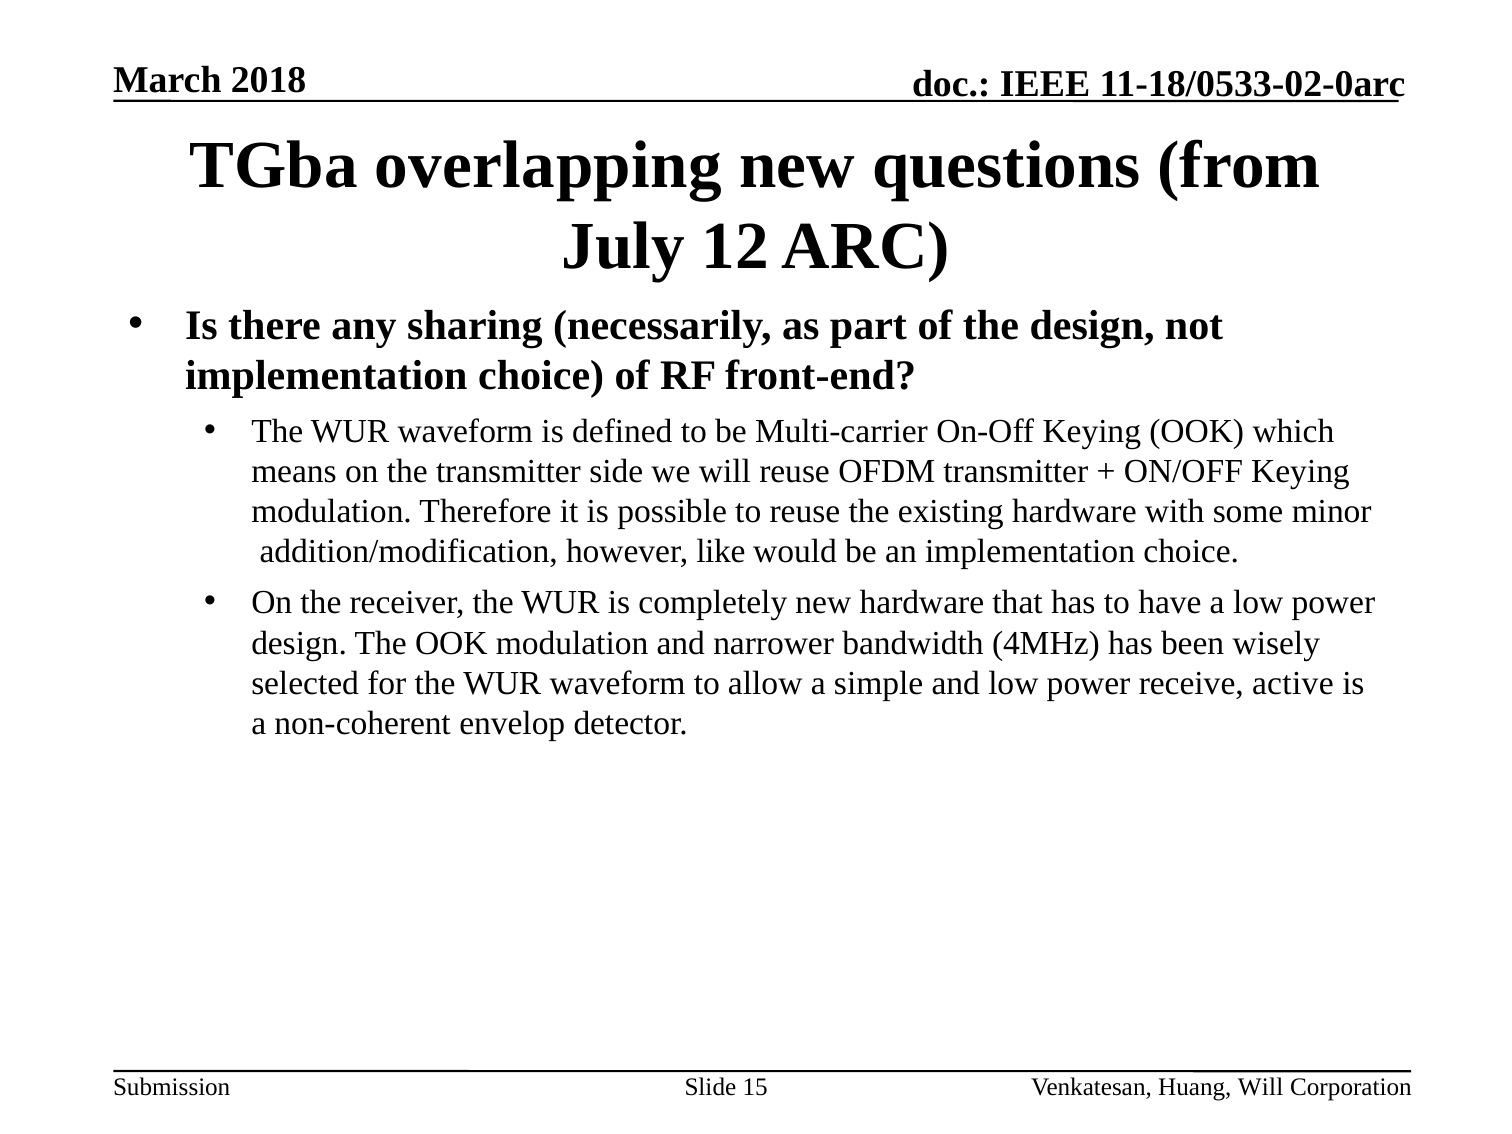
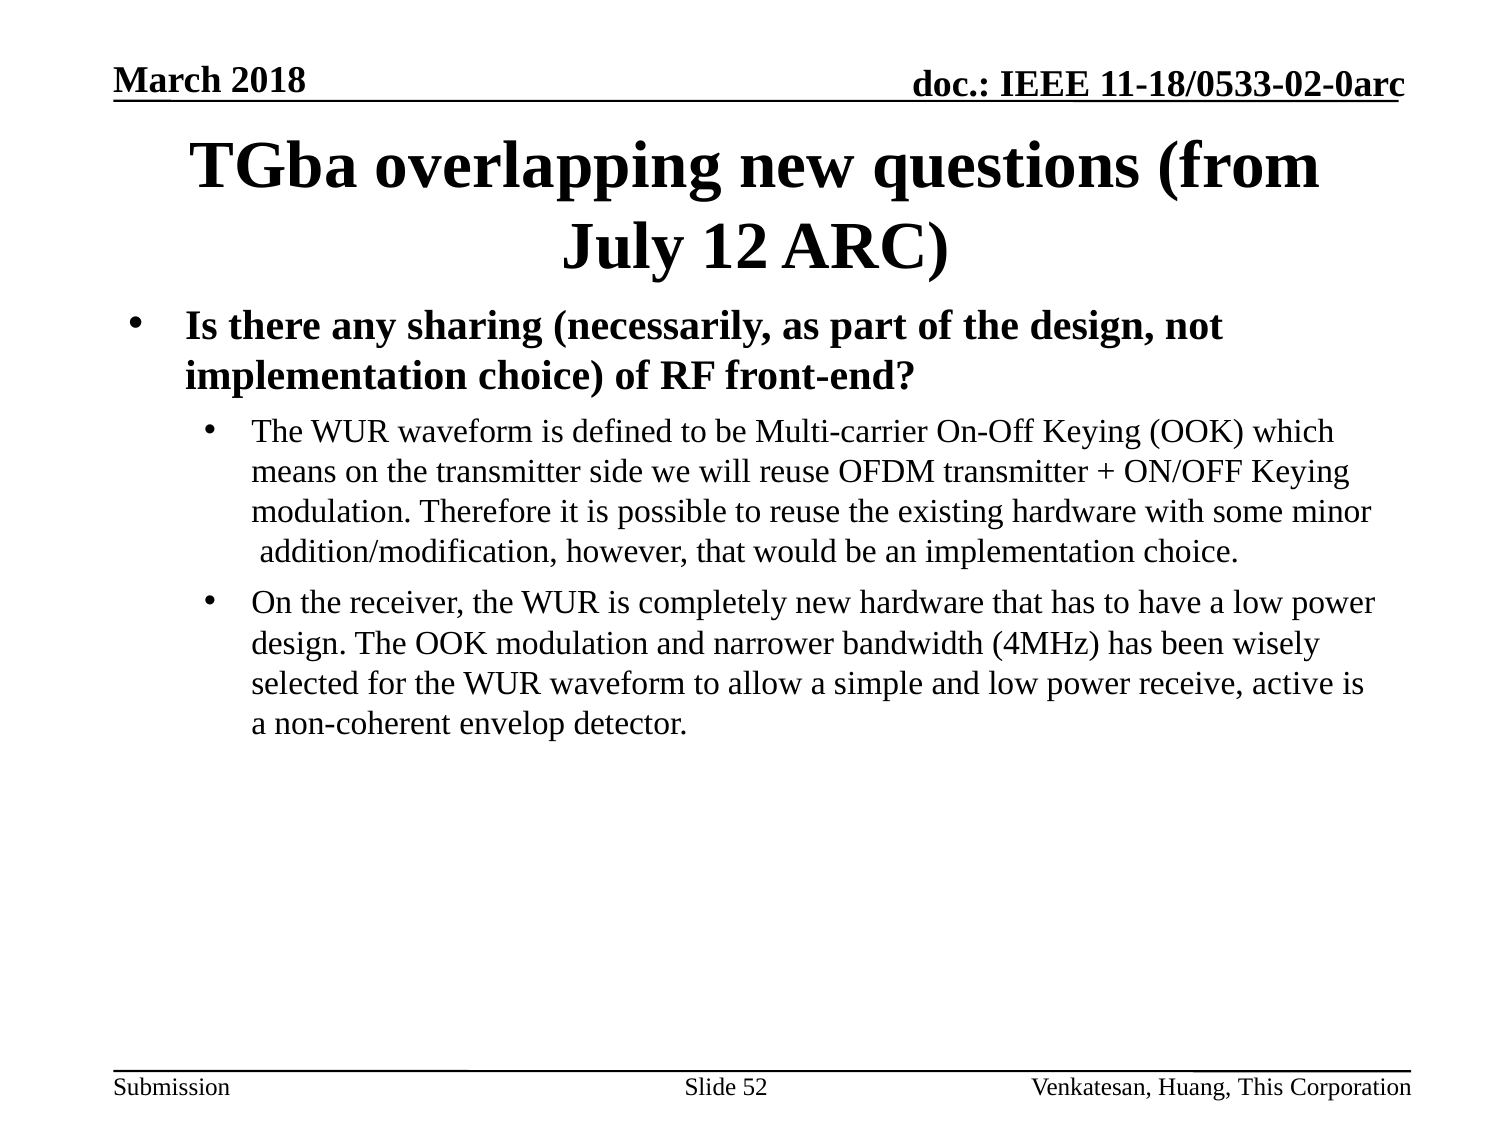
however like: like -> that (721, 552)
15: 15 -> 52 (755, 1087)
Huang Will: Will -> This (1261, 1088)
